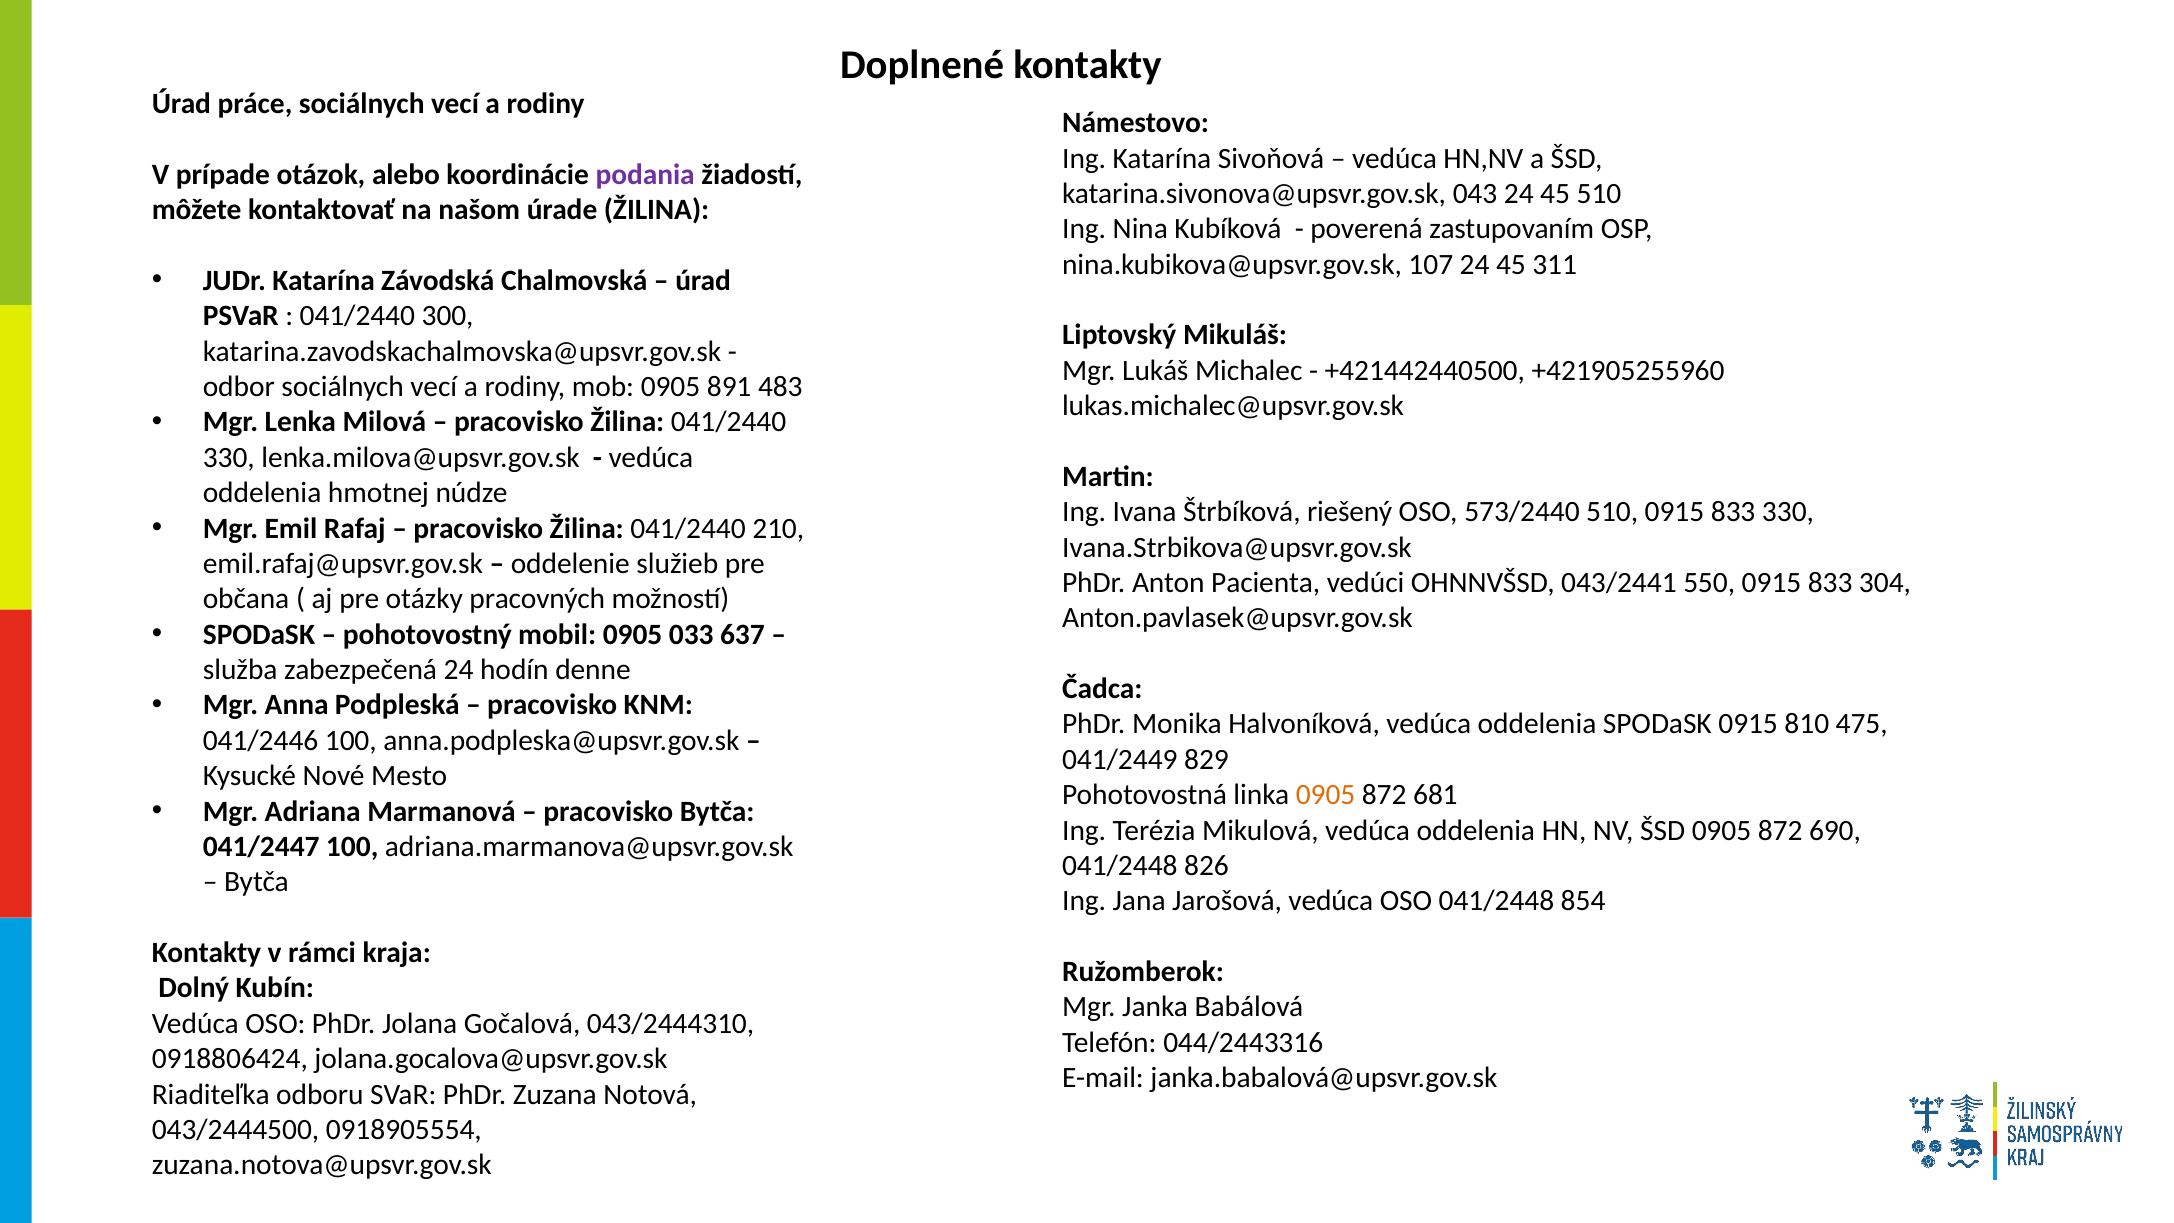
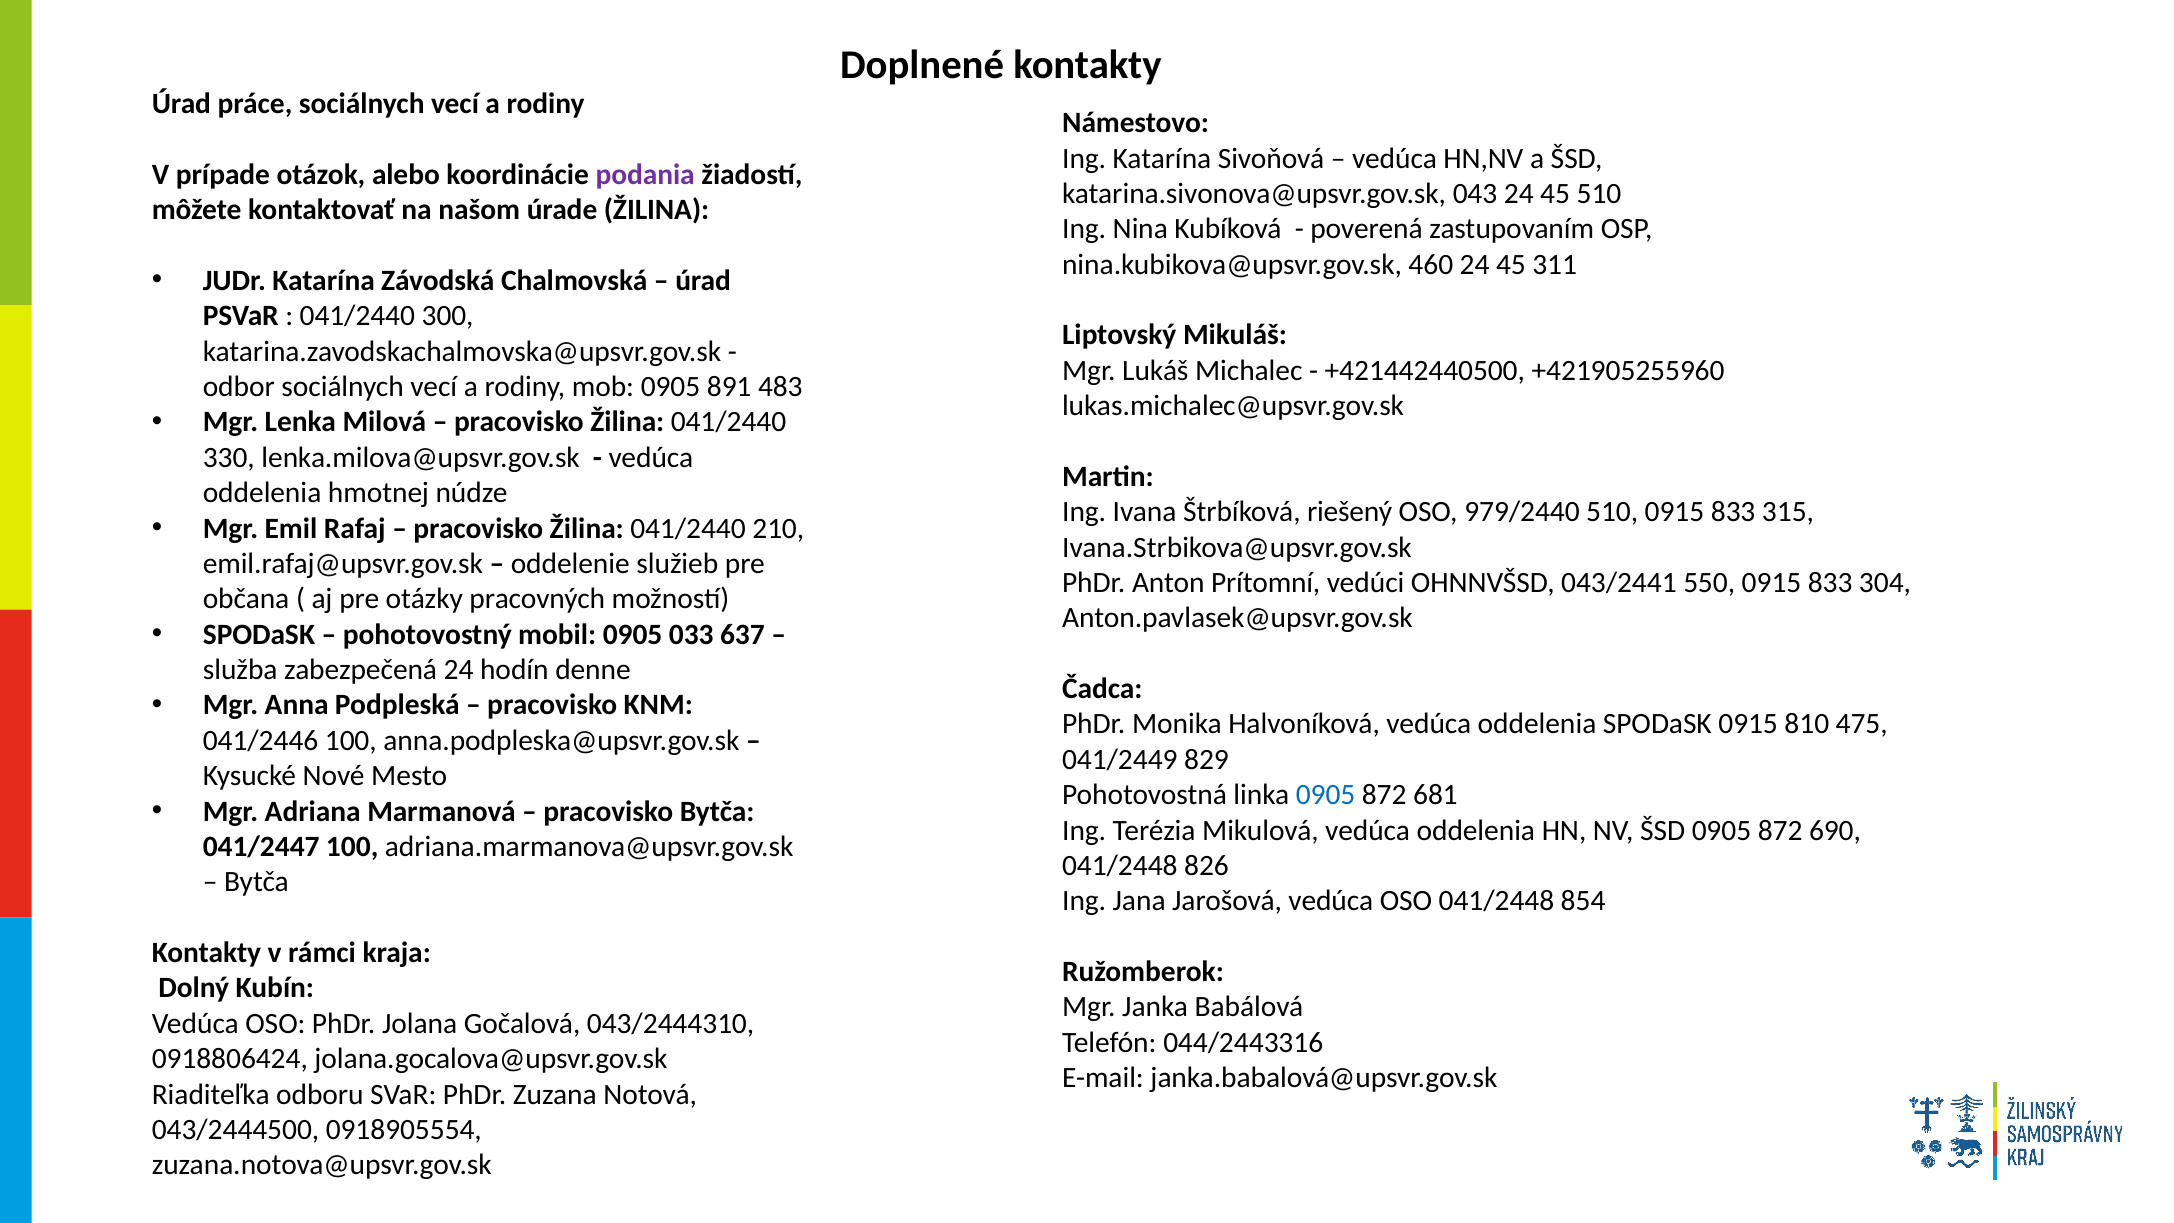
107: 107 -> 460 (1431, 264)
573/2440: 573/2440 -> 979/2440 (1522, 512)
833 330: 330 -> 315 (1788, 512)
Pacienta: Pacienta -> Prítomní (1266, 583)
0905 colour: orange -> blue (1326, 795)
